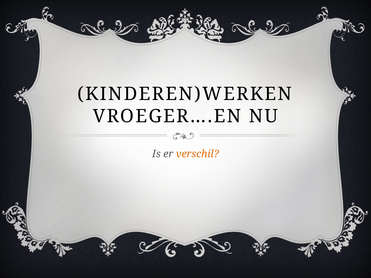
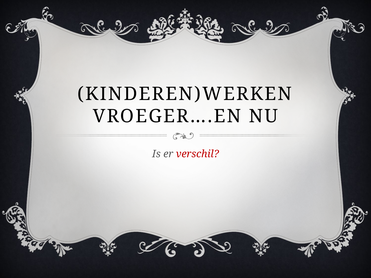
verschil colour: orange -> red (197, 154)
